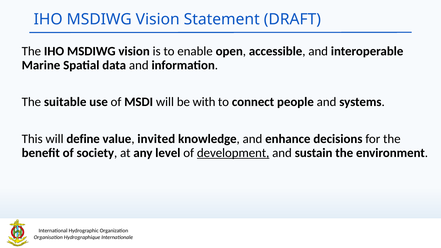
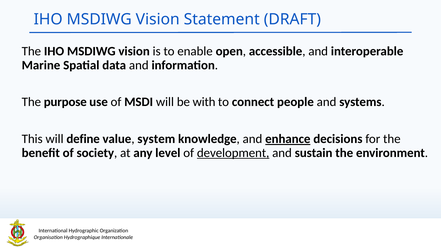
suitable: suitable -> purpose (65, 102)
invited: invited -> system (156, 139)
enhance underline: none -> present (288, 139)
